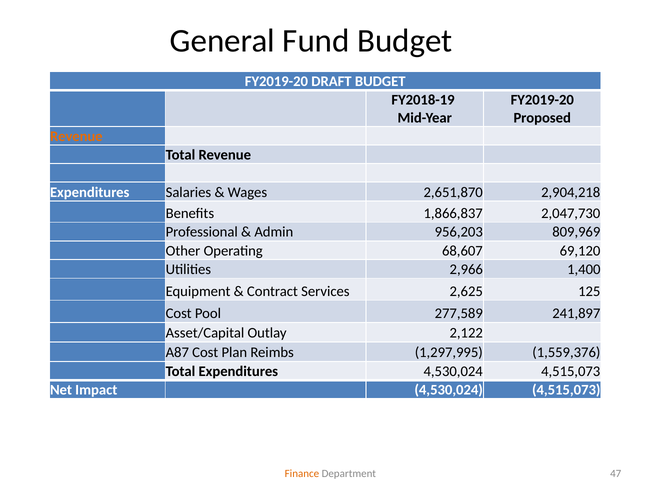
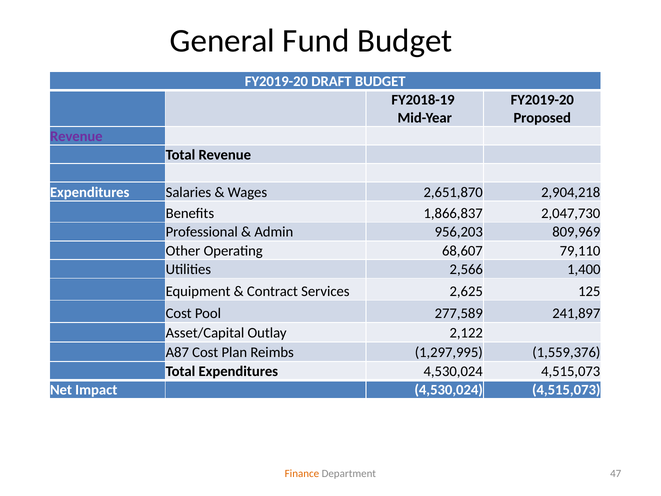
Revenue colour: orange -> purple (76, 136)
69,120: 69,120 -> 79,110 (580, 251)
2,966: 2,966 -> 2,566 (466, 269)
